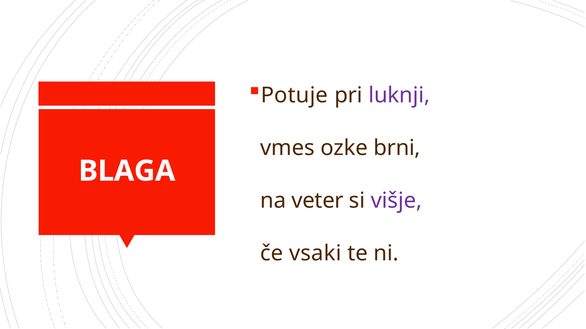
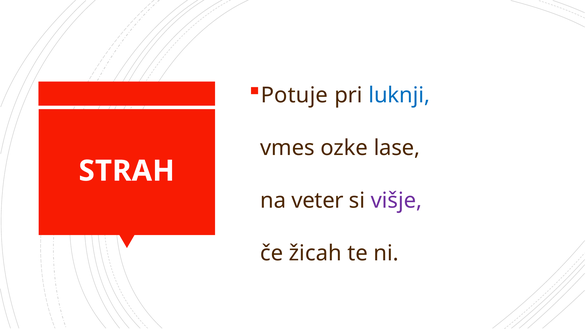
luknji colour: purple -> blue (399, 95)
brni: brni -> lase (397, 148)
BLAGA: BLAGA -> STRAH (127, 171)
vsaki: vsaki -> žicah (315, 254)
